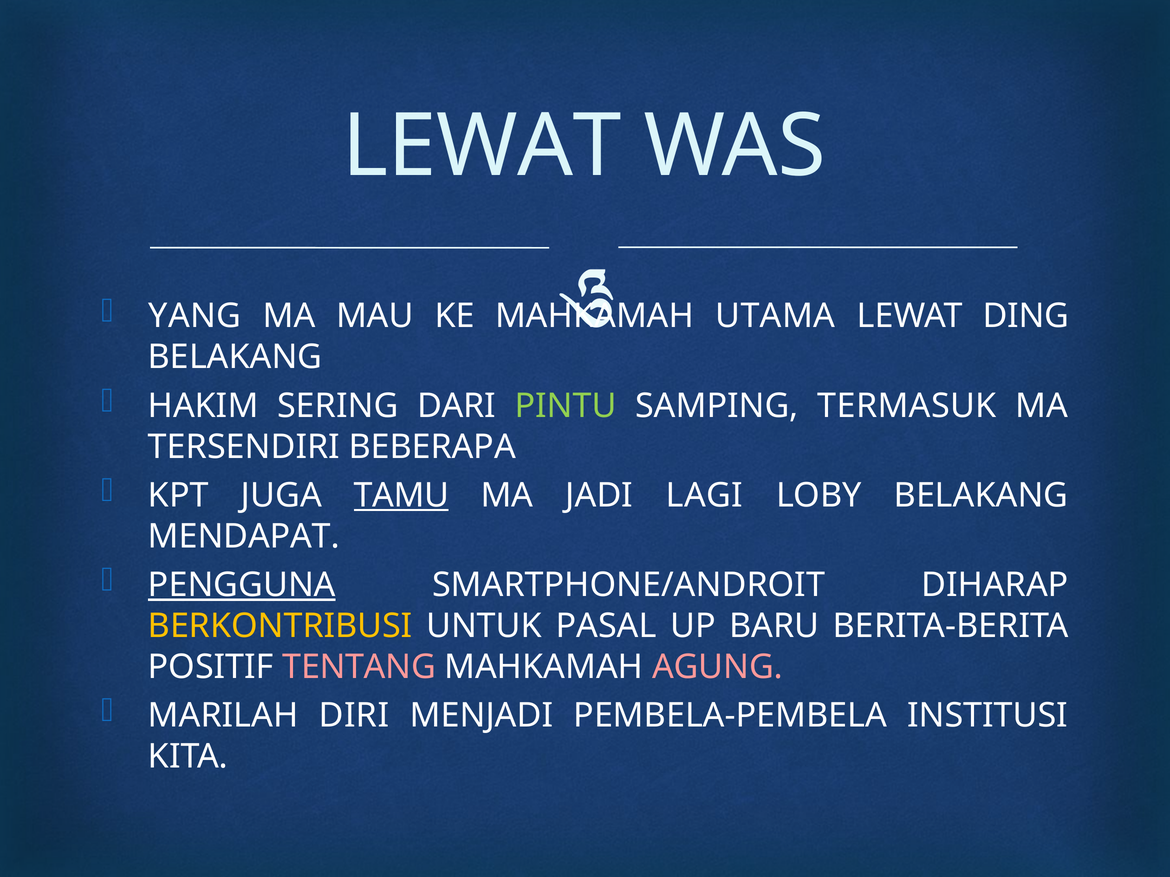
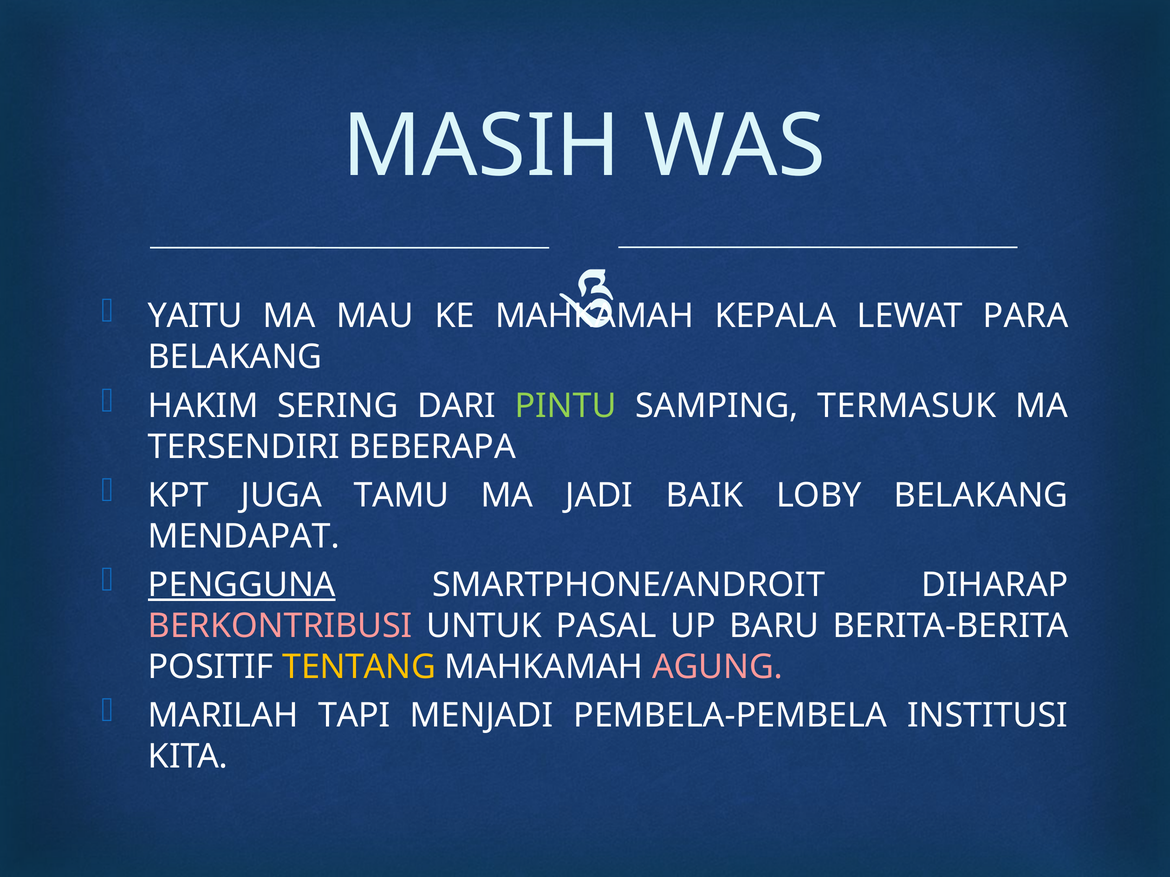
LEWAT: LEWAT -> MASIH (482, 146)
YANG: YANG -> YAITU (195, 316)
UTAMA: UTAMA -> KEPALA (775, 316)
DING: DING -> PARA (1026, 316)
TAMU underline: present -> none (401, 496)
LAGI: LAGI -> BAIK (704, 496)
BERKONTRIBUSI colour: yellow -> pink (280, 626)
TENTANG colour: pink -> yellow (359, 667)
DIRI: DIRI -> TAPI (354, 716)
